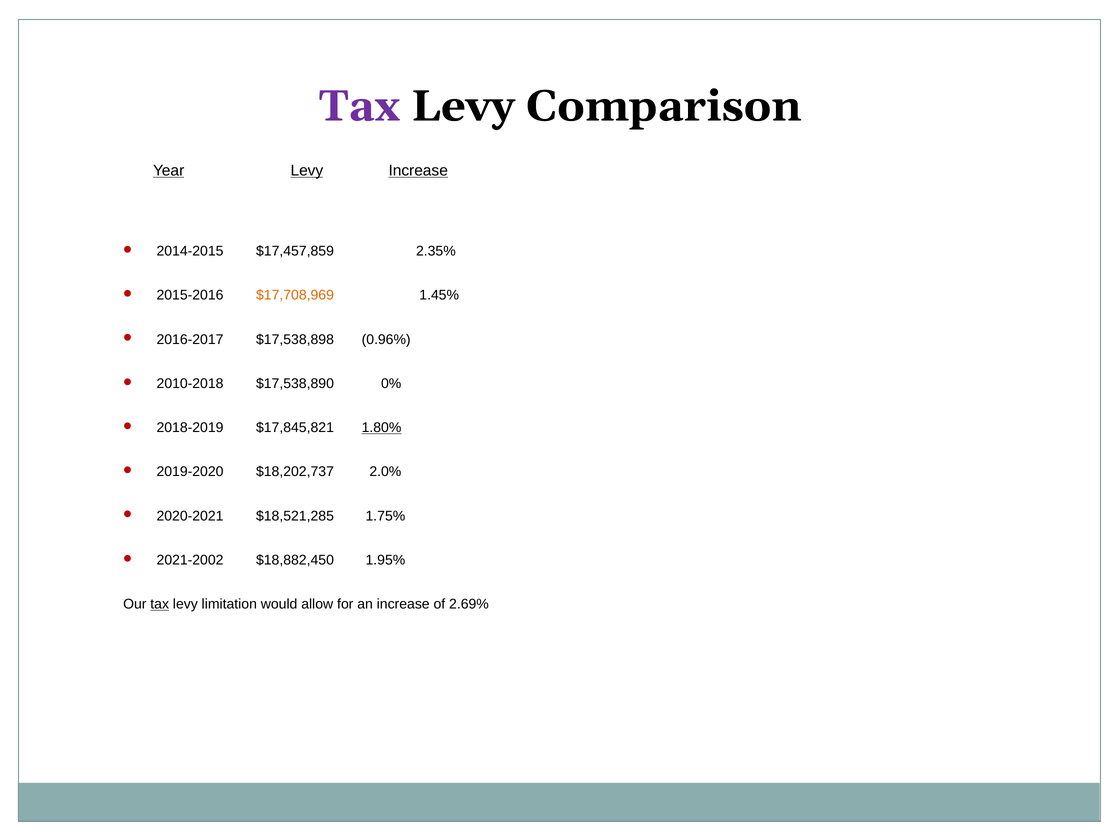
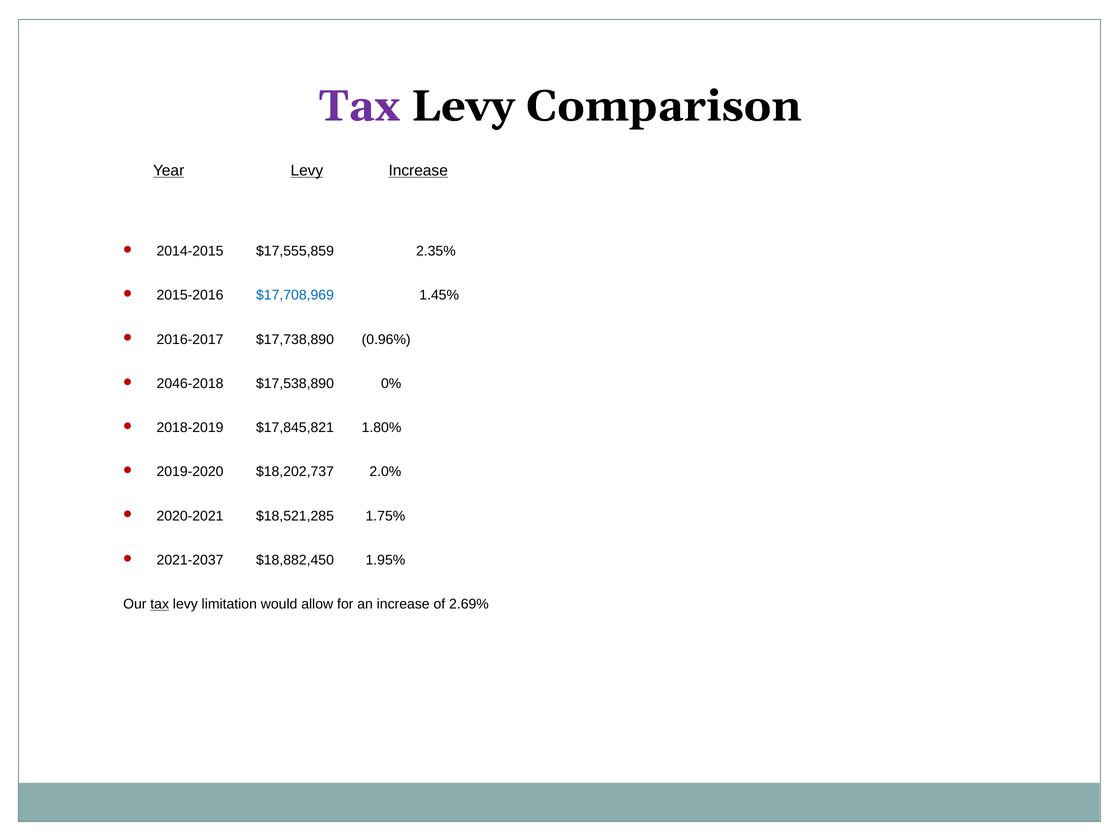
$17,457,859: $17,457,859 -> $17,555,859 (295, 251)
$17,708,969 colour: orange -> blue (295, 295)
$17,538,898: $17,538,898 -> $17,738,890 (295, 339)
2010-2018: 2010-2018 -> 2046-2018 (190, 384)
1.80% underline: present -> none (382, 428)
2021-2002: 2021-2002 -> 2021-2037 (190, 560)
